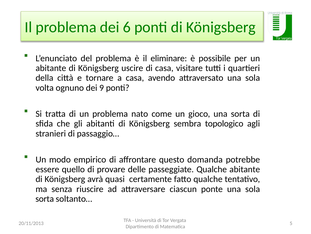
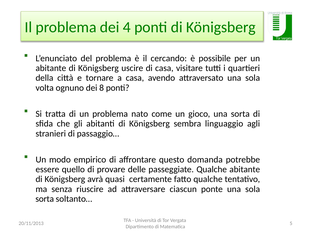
6: 6 -> 4 (127, 27)
eliminare: eliminare -> cercando (169, 58)
9: 9 -> 8 (102, 88)
topologico: topologico -> linguaggio (224, 123)
